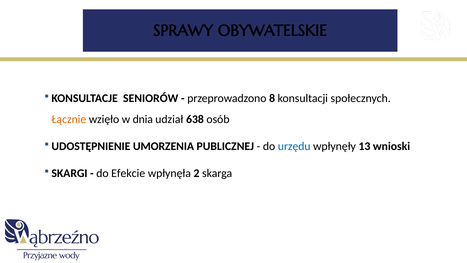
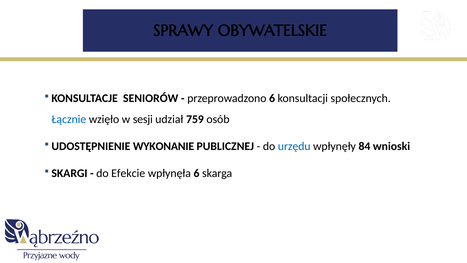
przeprowadzono 8: 8 -> 6 (272, 98)
Łącznie colour: orange -> blue (69, 119)
dnia: dnia -> sesji (143, 119)
638: 638 -> 759 (195, 119)
UMORZENIA: UMORZENIA -> WYKONANIE (164, 146)
13: 13 -> 84 (364, 146)
wpłynęła 2: 2 -> 6 (197, 173)
